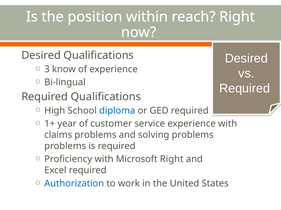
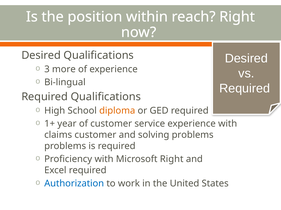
know: know -> more (64, 69)
diploma colour: blue -> orange (117, 111)
claims problems: problems -> customer (95, 135)
